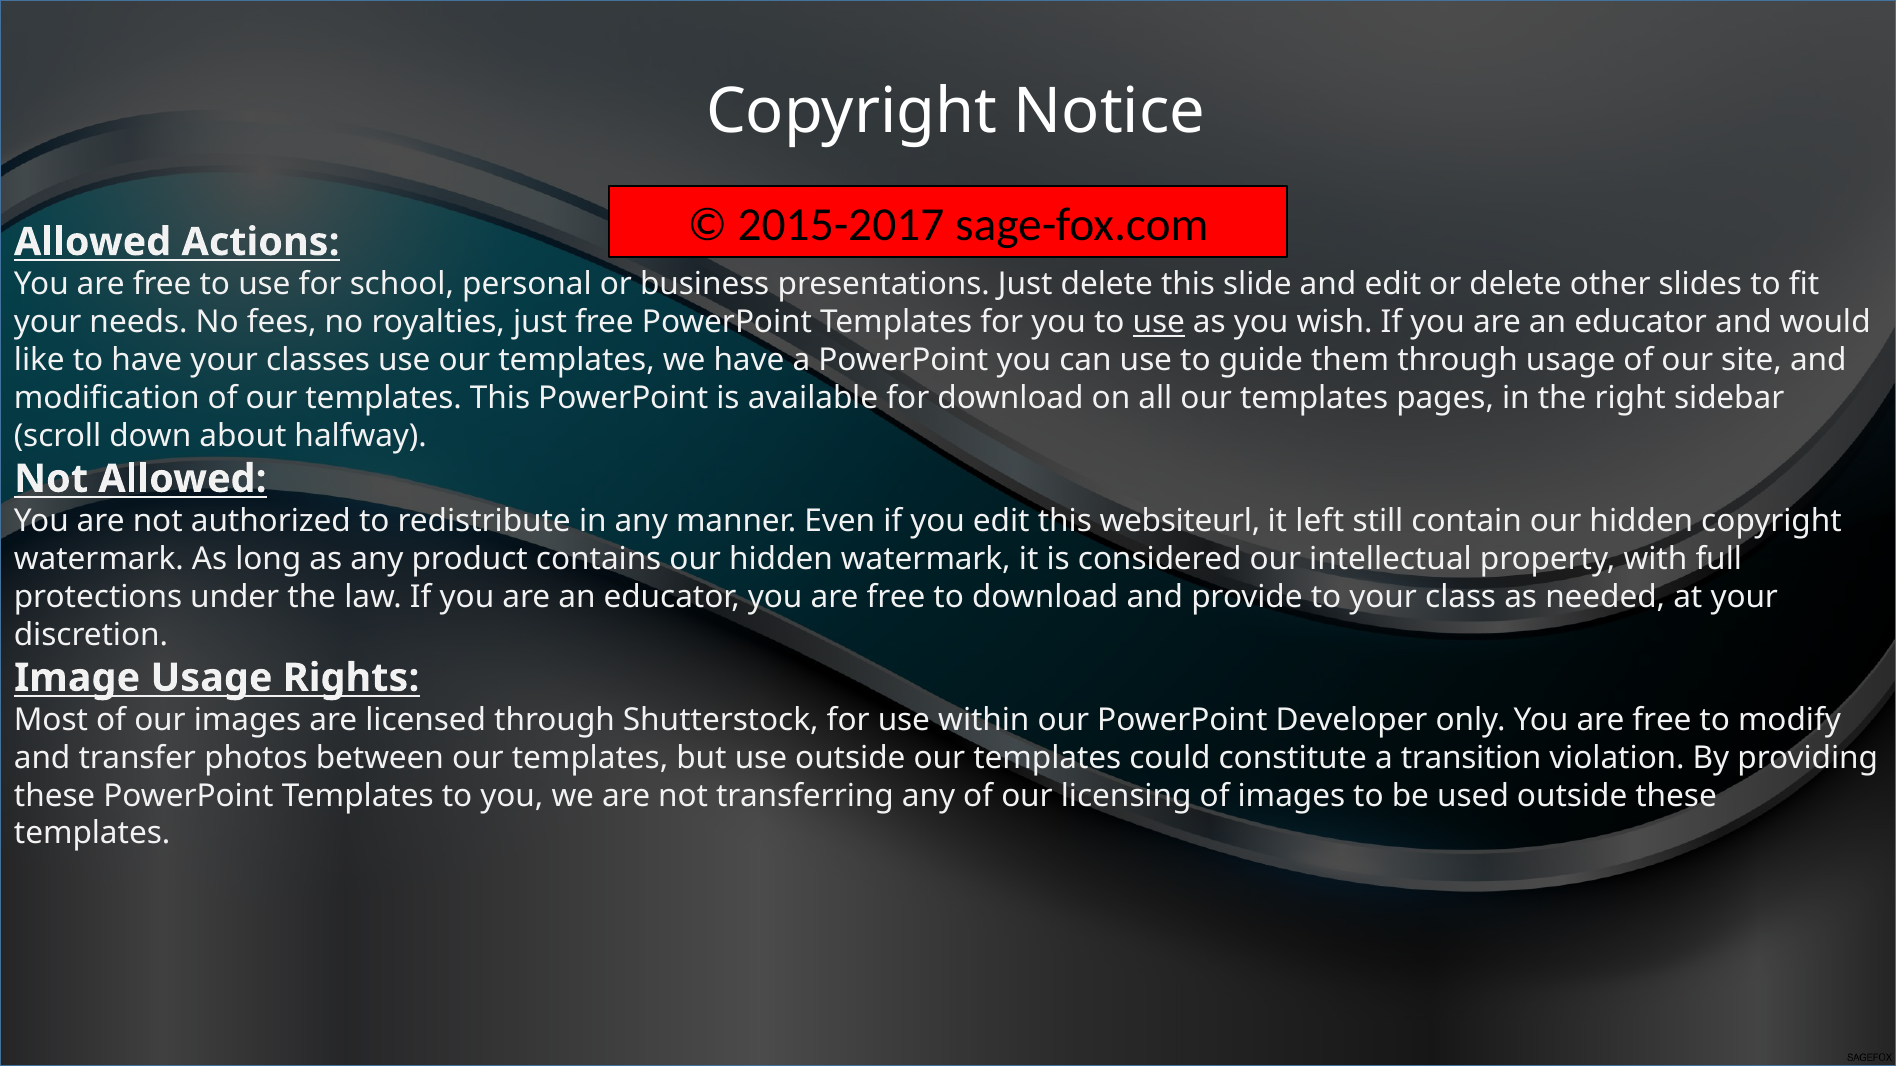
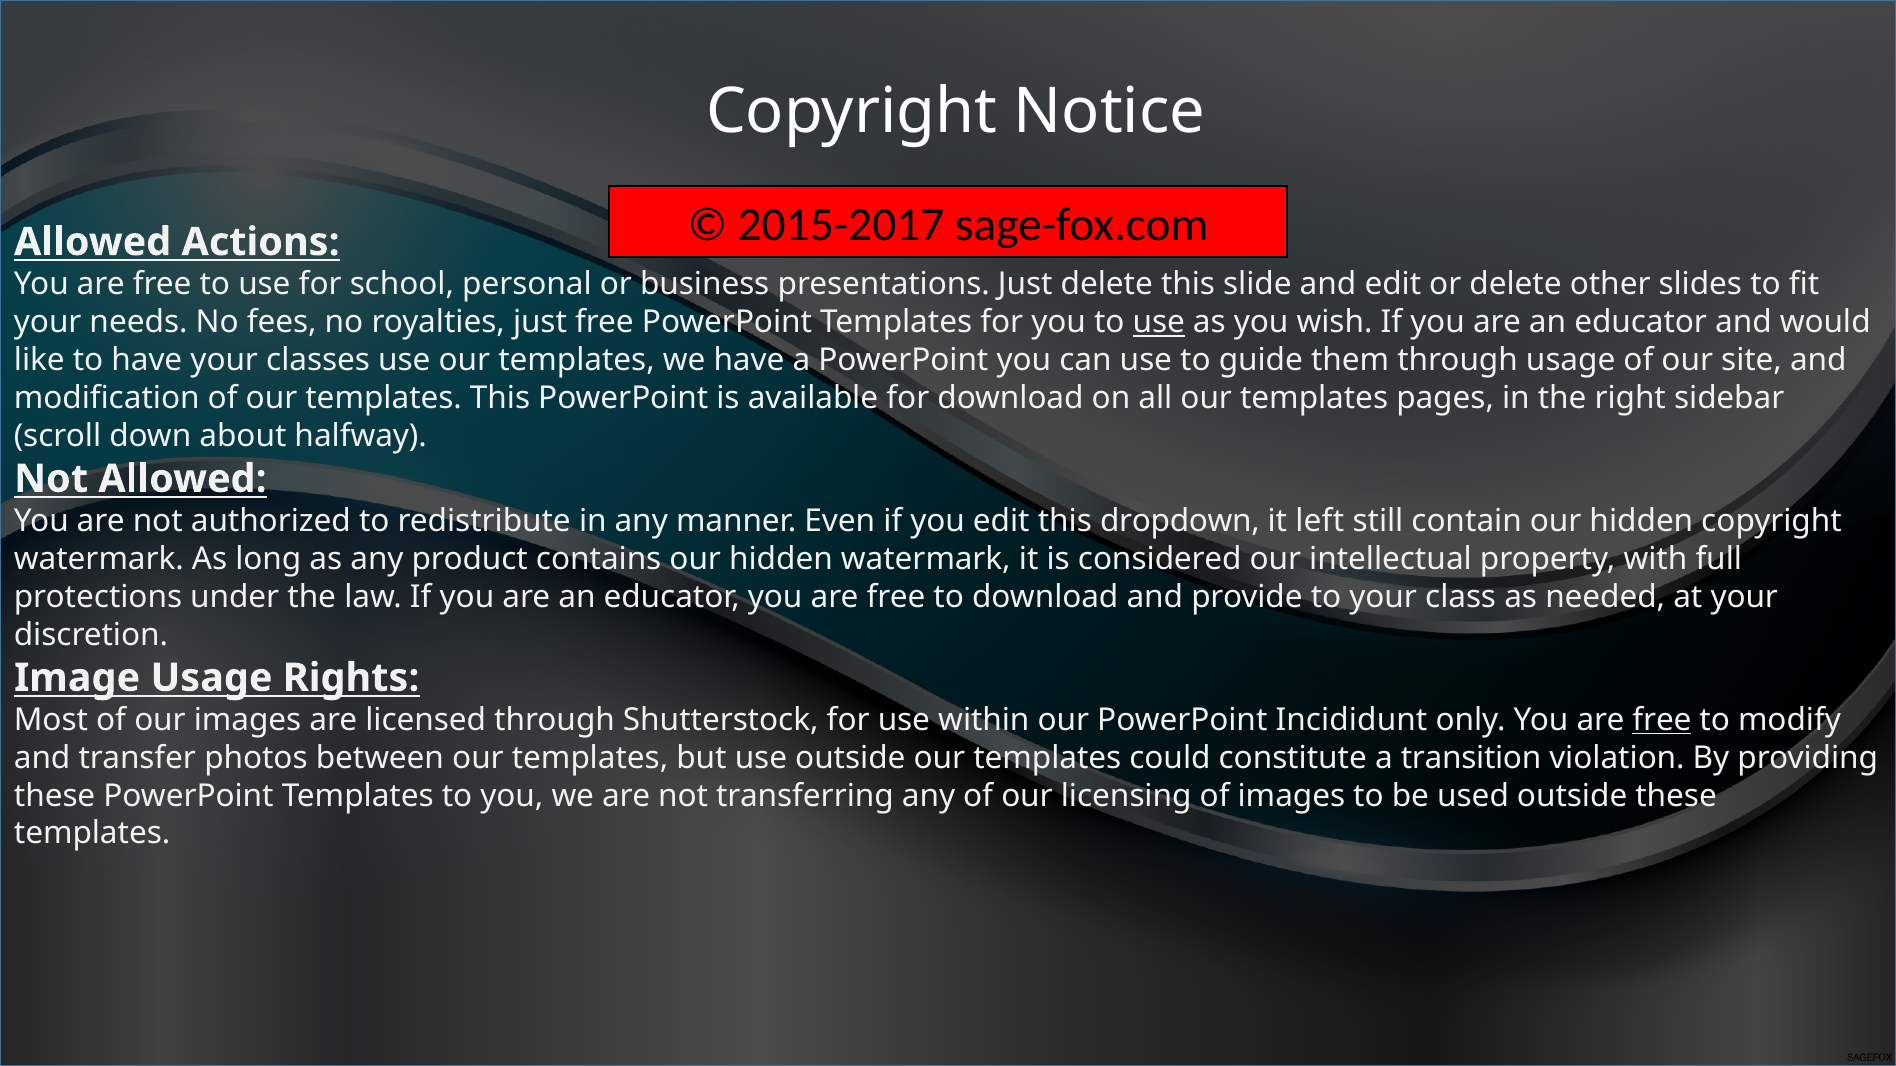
websiteurl: websiteurl -> dropdown (1180, 521)
Developer: Developer -> Incididunt (1351, 720)
free underline: none -> present (1662, 720)
